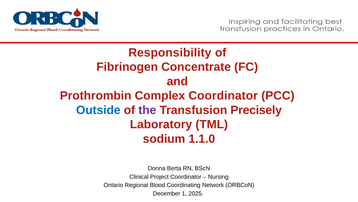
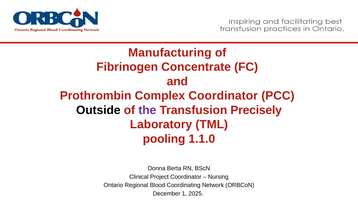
Responsibility: Responsibility -> Manufacturing (170, 52)
Outside colour: blue -> black (98, 110)
sodium: sodium -> pooling (164, 138)
